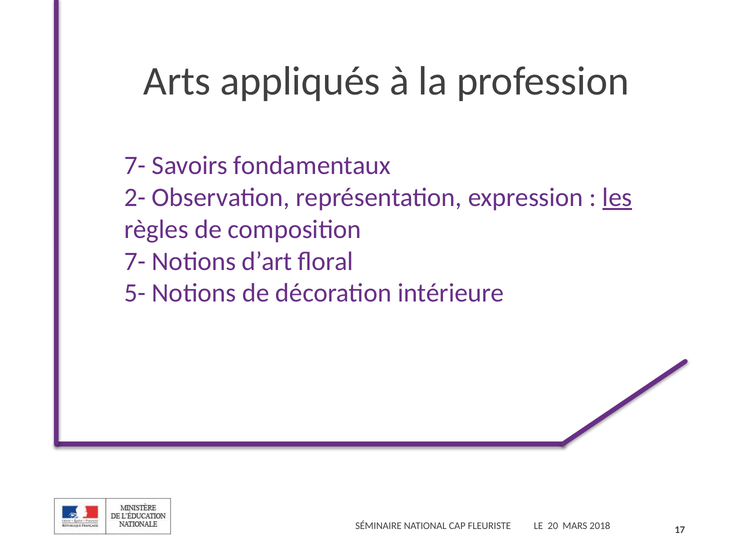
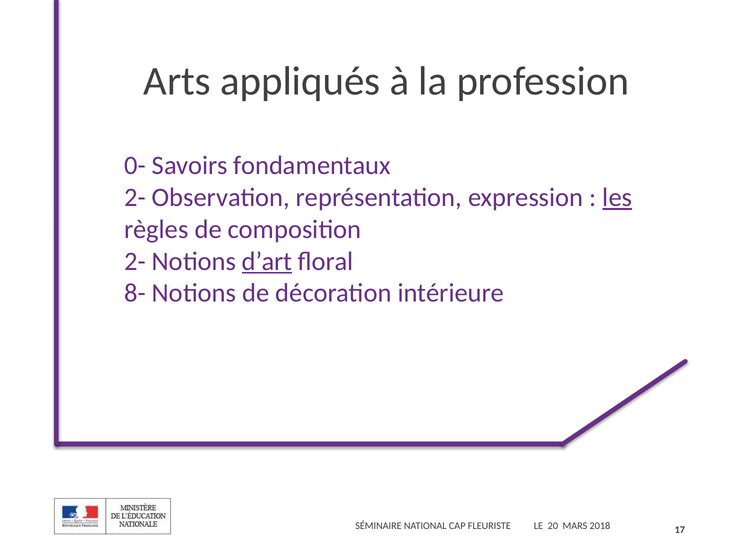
7-: 7- -> 0- (135, 166)
7-: 7- -> 2- (135, 261)
d’art underline: none -> present (267, 261)
5-: 5- -> 8- (135, 293)
